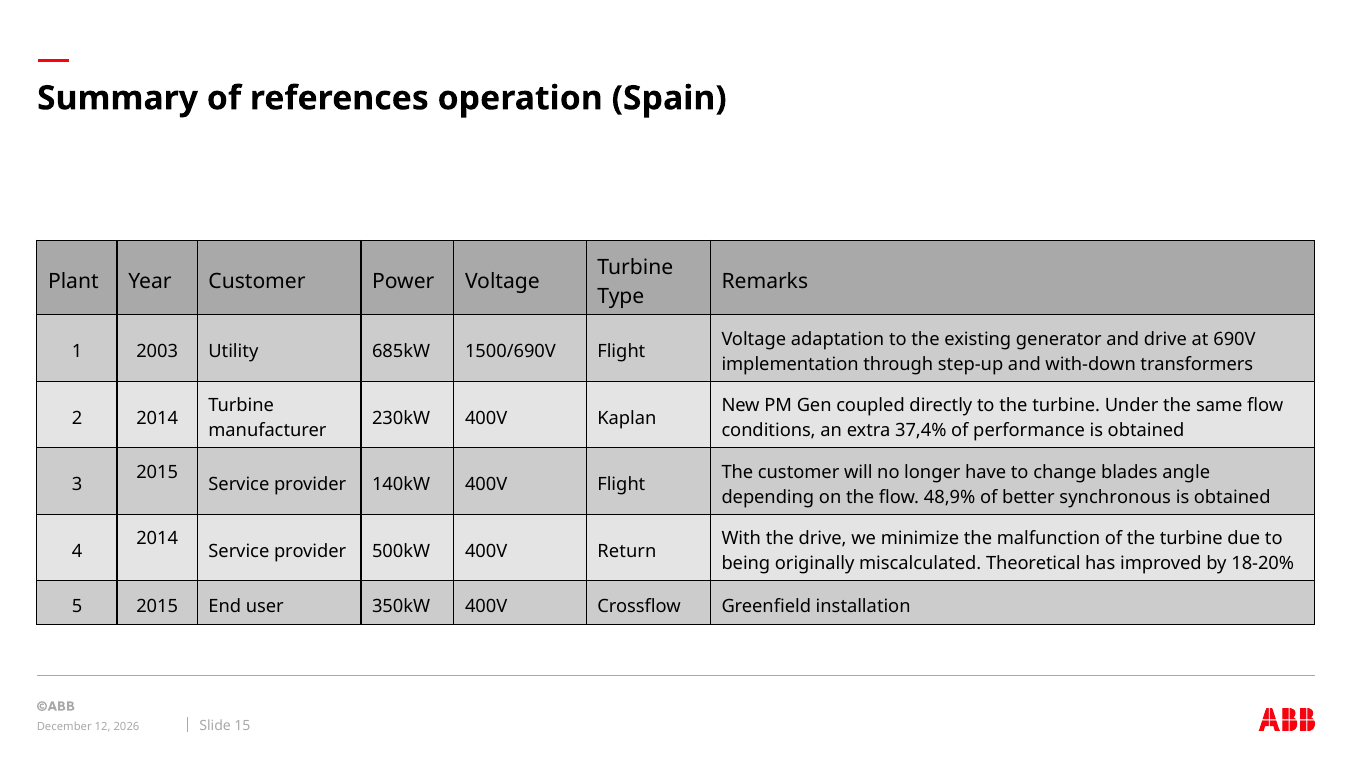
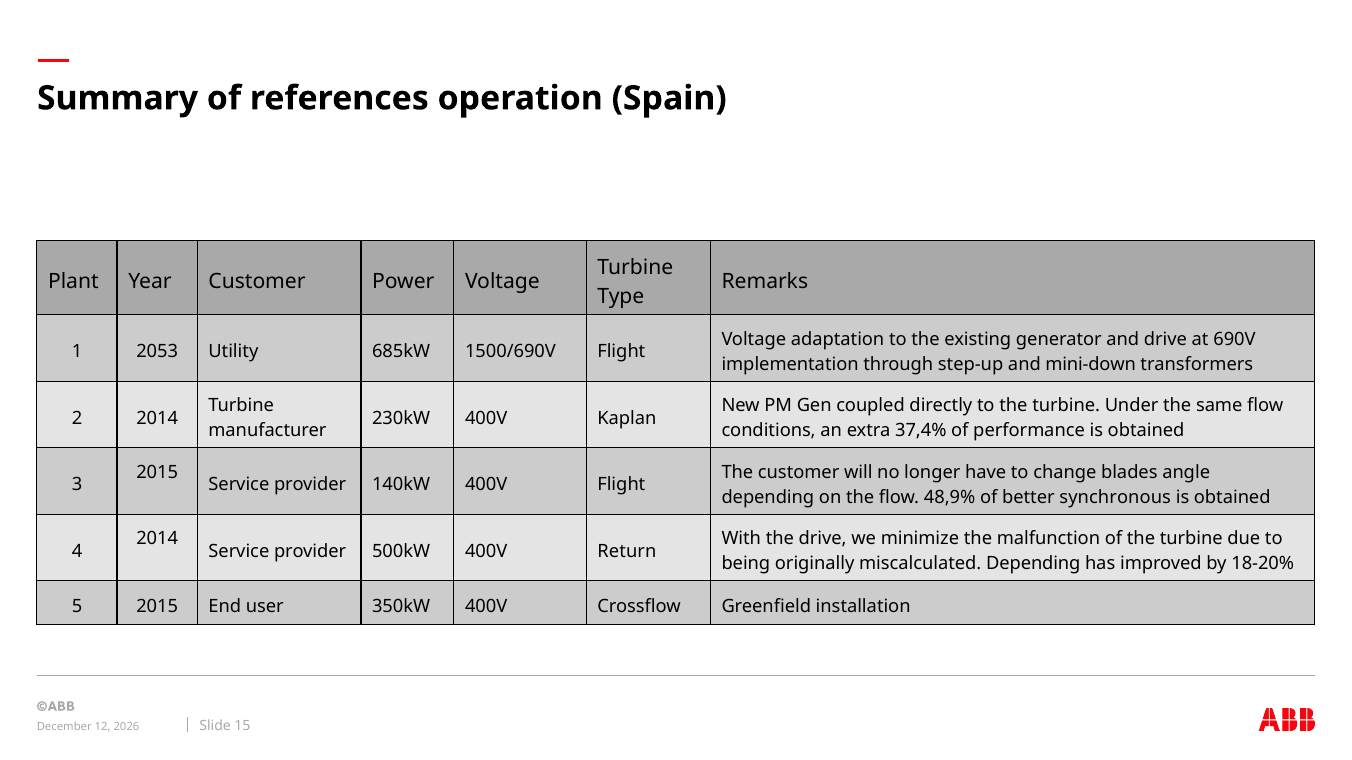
2003: 2003 -> 2053 (157, 352)
with-down: with-down -> mini-down (1091, 365)
miscalculated Theoretical: Theoretical -> Depending (1033, 564)
